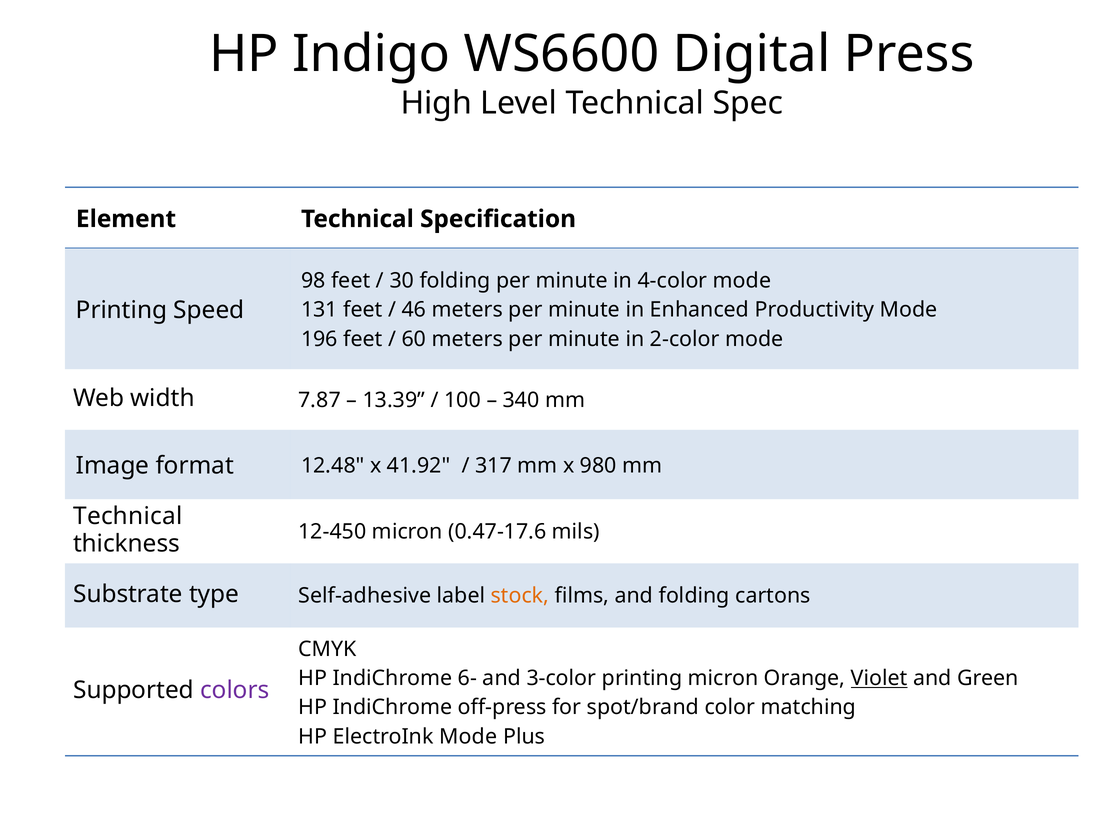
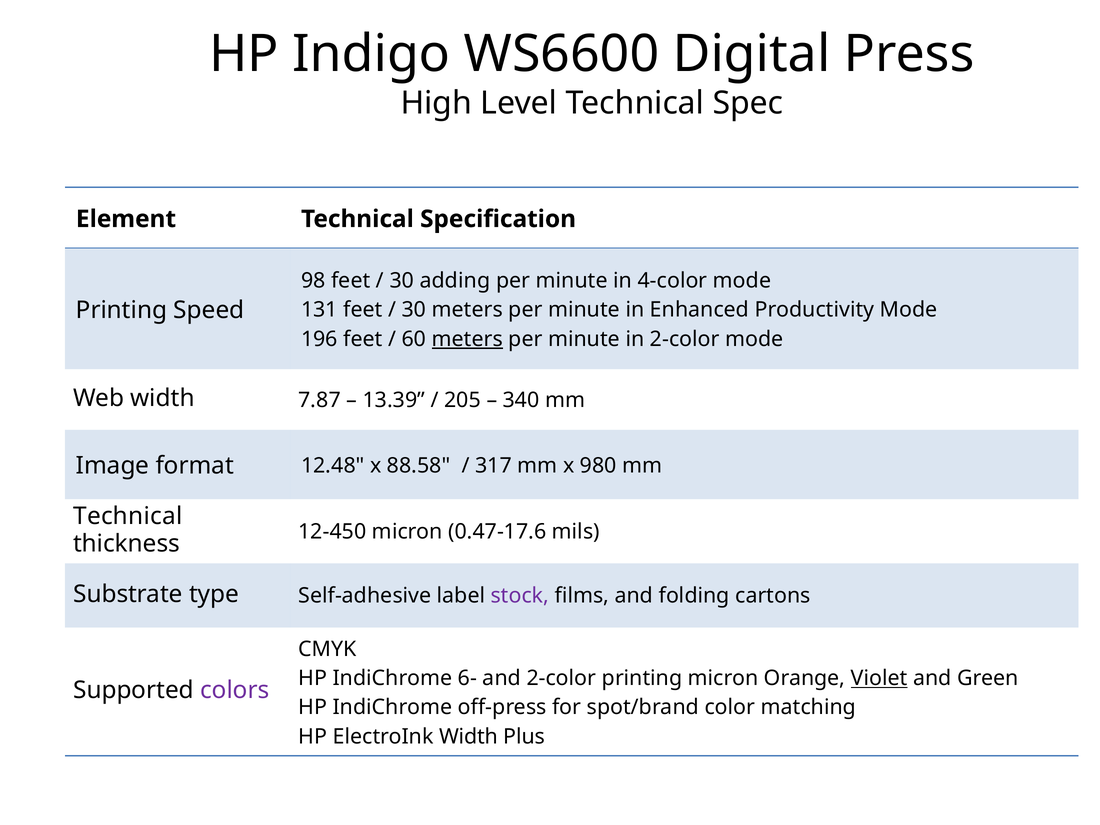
30 folding: folding -> adding (455, 281)
46: 46 -> 30 (414, 310)
meters underline: none -> present (467, 339)
100: 100 -> 205 (462, 400)
41.92: 41.92 -> 88.58 (419, 466)
stock colour: orange -> purple (520, 596)
and 3-color: 3-color -> 2-color (561, 678)
ElectroInk Mode: Mode -> Width (468, 737)
